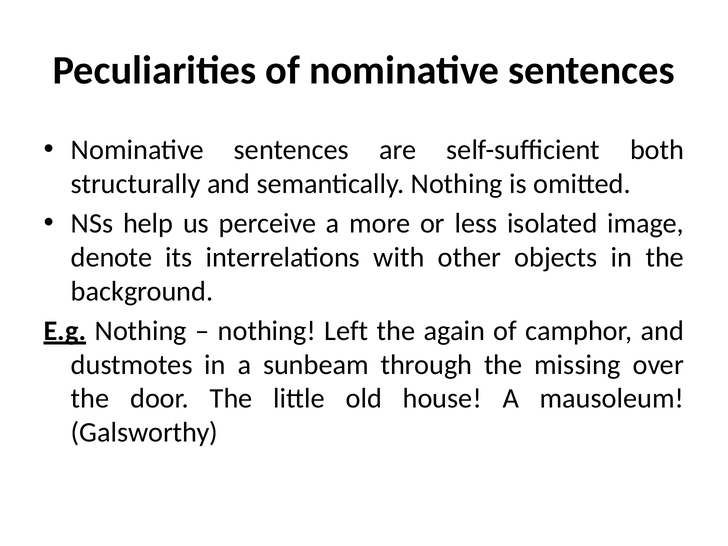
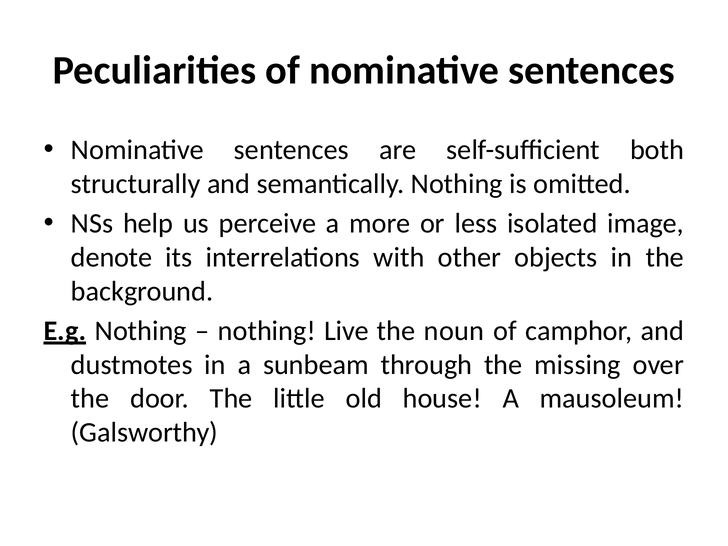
Left: Left -> Live (346, 331)
again: again -> noun (454, 331)
